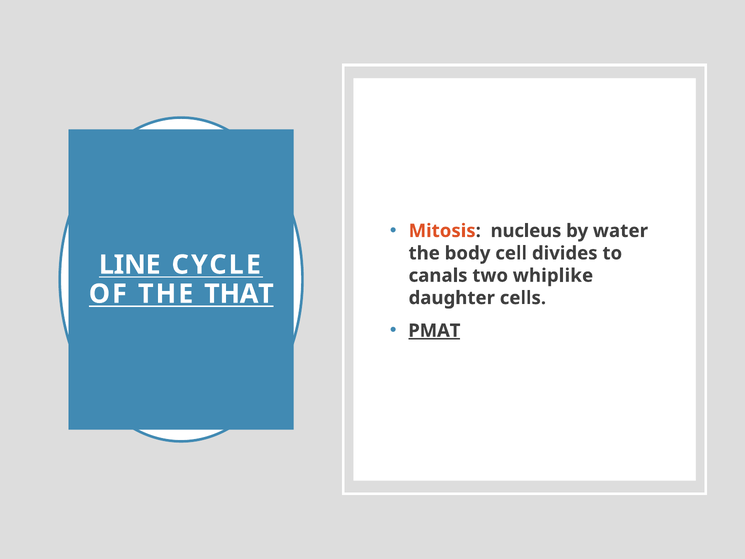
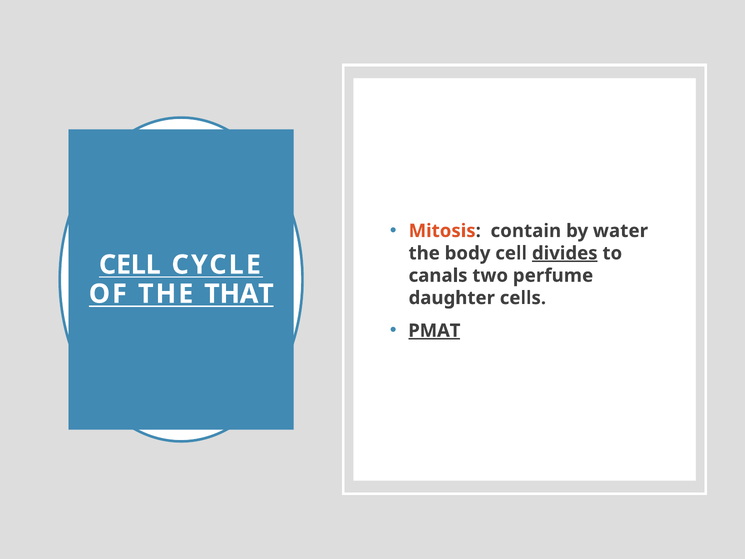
nucleus: nucleus -> contain (526, 231)
divides underline: none -> present (565, 253)
LINE: LINE -> CELL (130, 265)
whiplike: whiplike -> perfume (553, 275)
